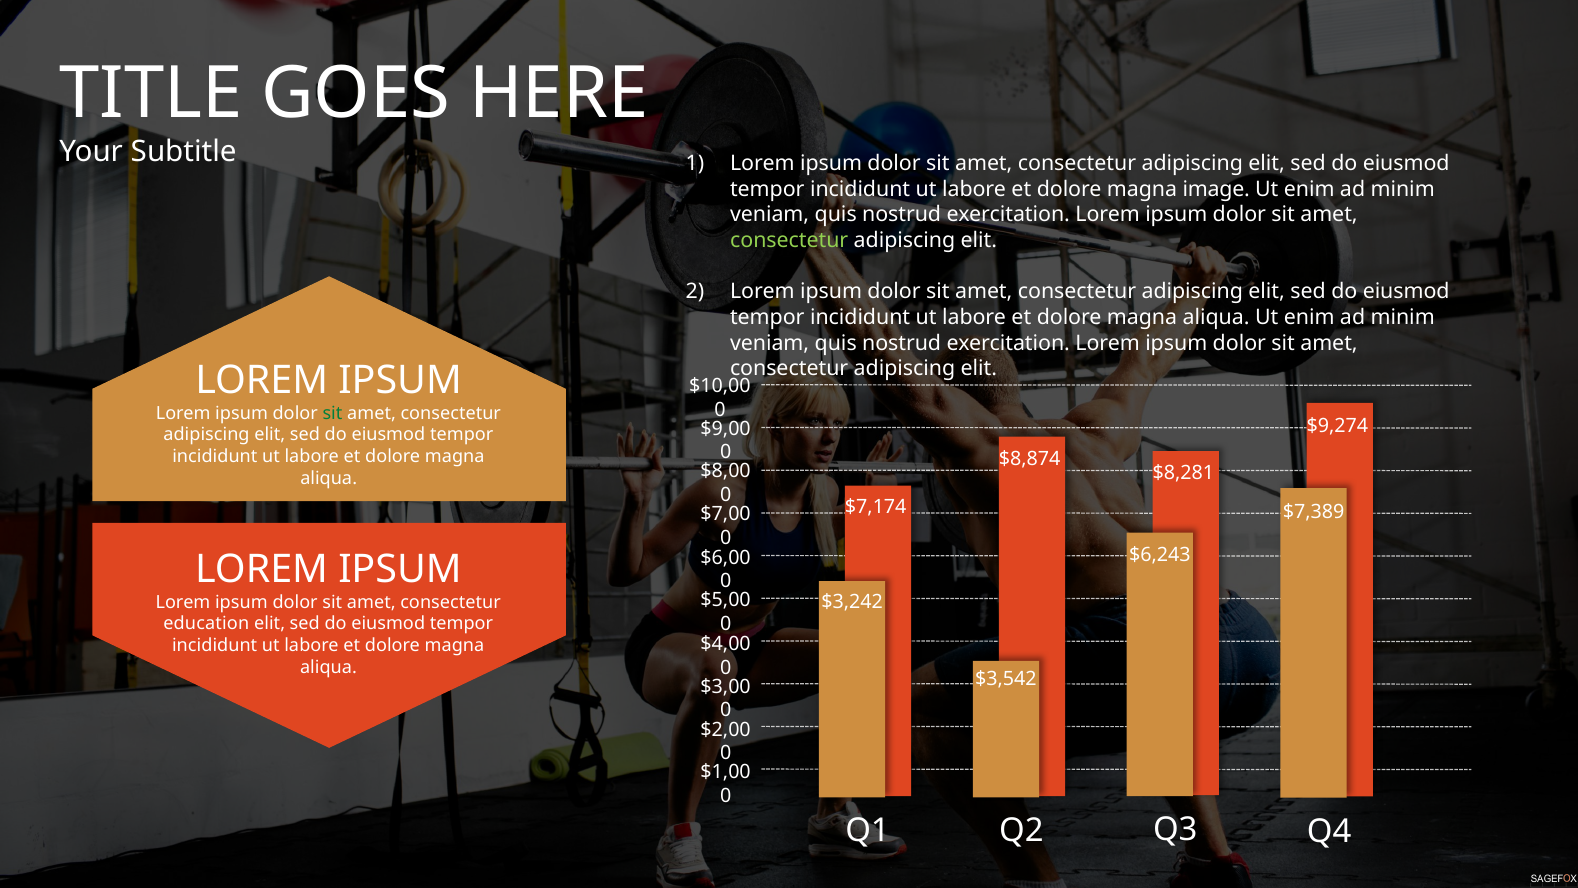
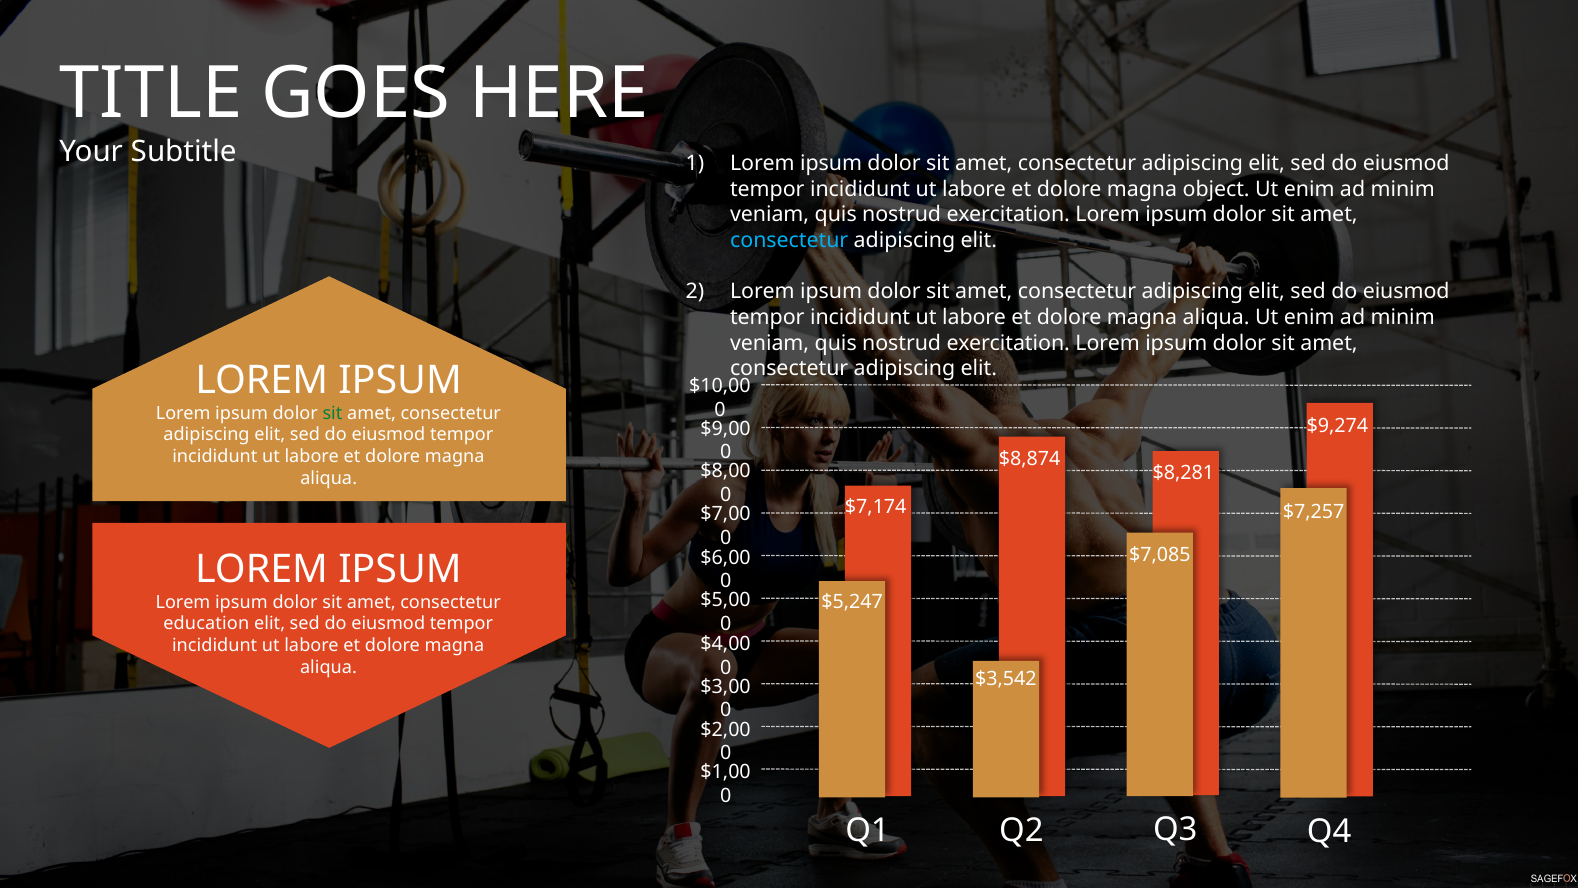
image: image -> object (1216, 189)
consectetur colour: light green -> light blue (789, 240)
$7,389: $7,389 -> $7,257 (1314, 512)
$6,243: $6,243 -> $7,085 (1160, 555)
$3,242: $3,242 -> $5,247 (852, 602)
